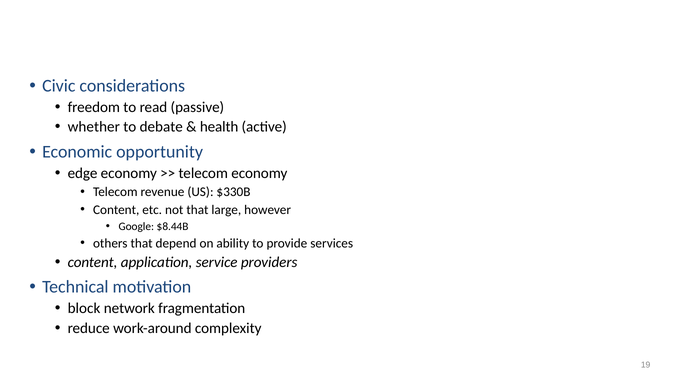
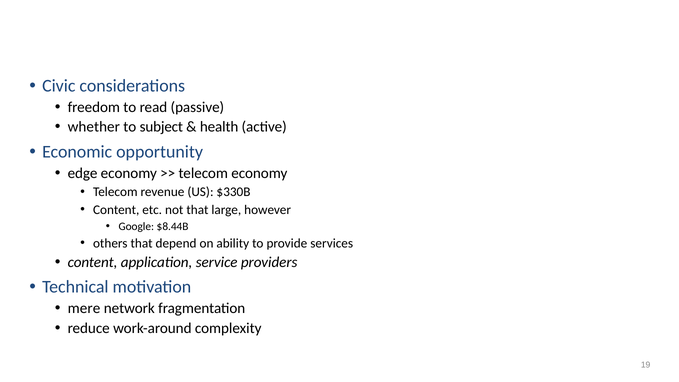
debate: debate -> subject (161, 127)
block: block -> mere (84, 308)
